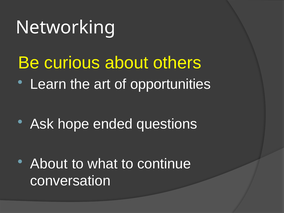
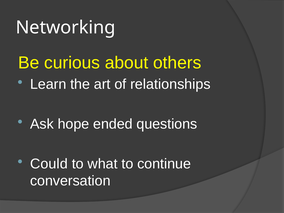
opportunities: opportunities -> relationships (170, 84)
About: About -> Could (49, 164)
